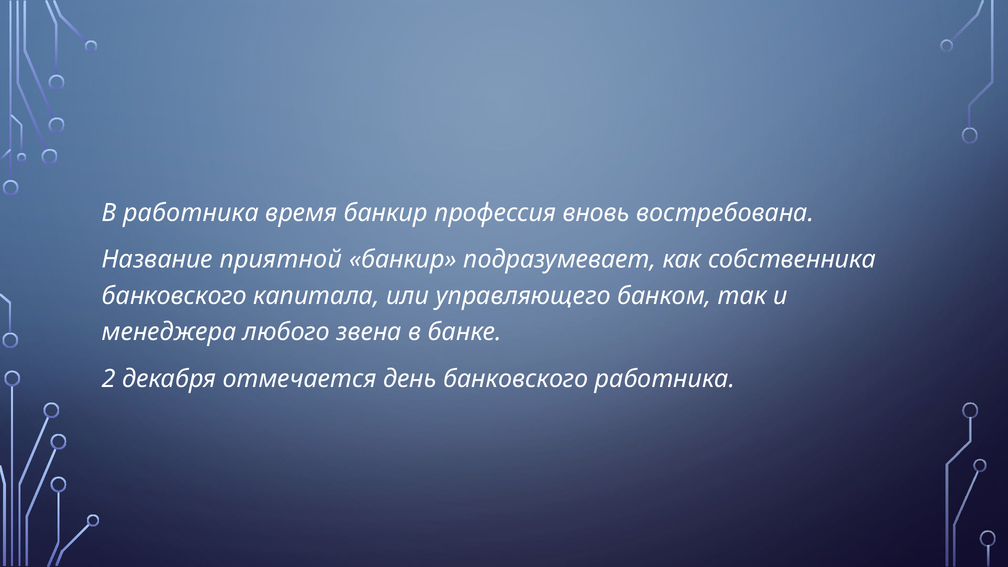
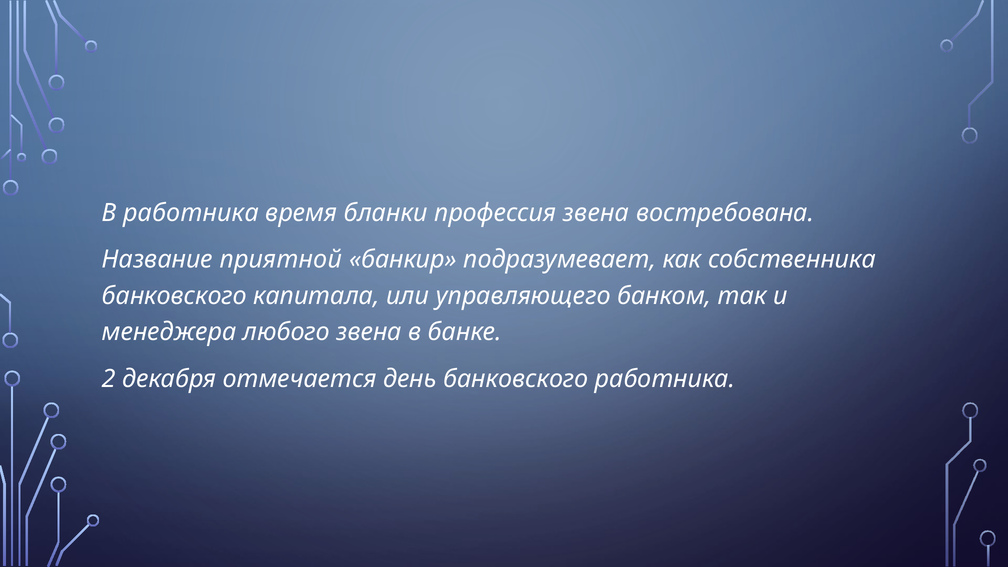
время банкир: банкир -> бланки (386, 213)
профессия вновь: вновь -> звена (596, 213)
